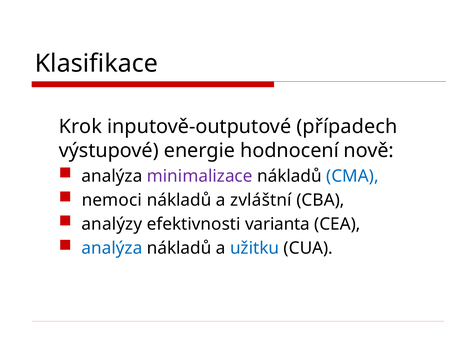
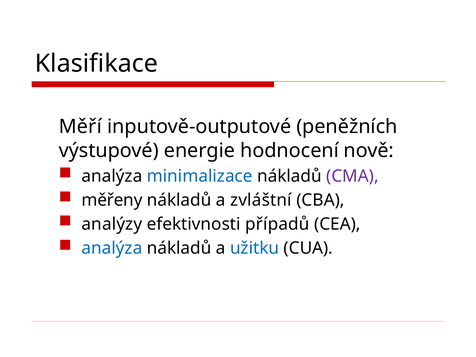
Krok: Krok -> Měří (80, 127)
případech: případech -> peněžních (347, 127)
minimalizace colour: purple -> blue (200, 176)
CMA colour: blue -> purple (352, 176)
nemoci: nemoci -> měřeny (112, 200)
varianta: varianta -> případů (277, 224)
